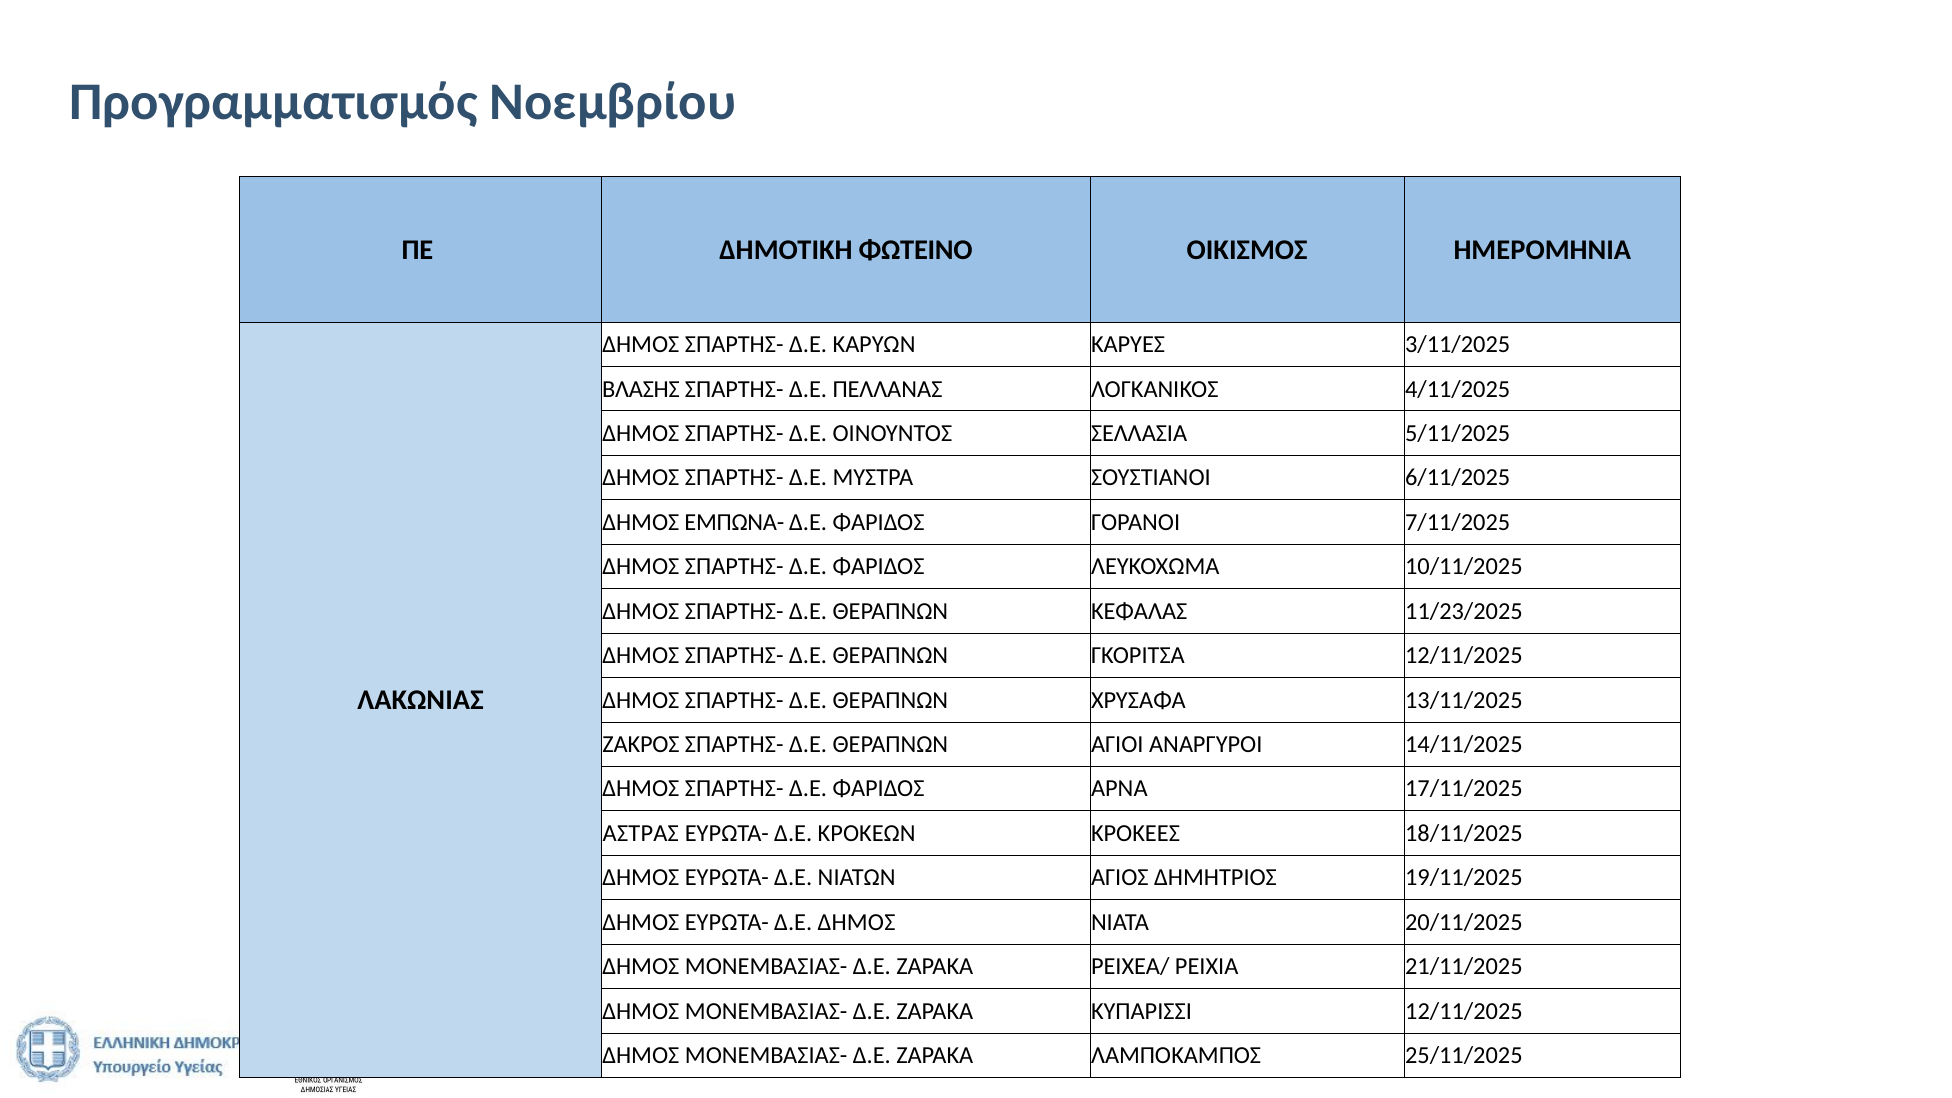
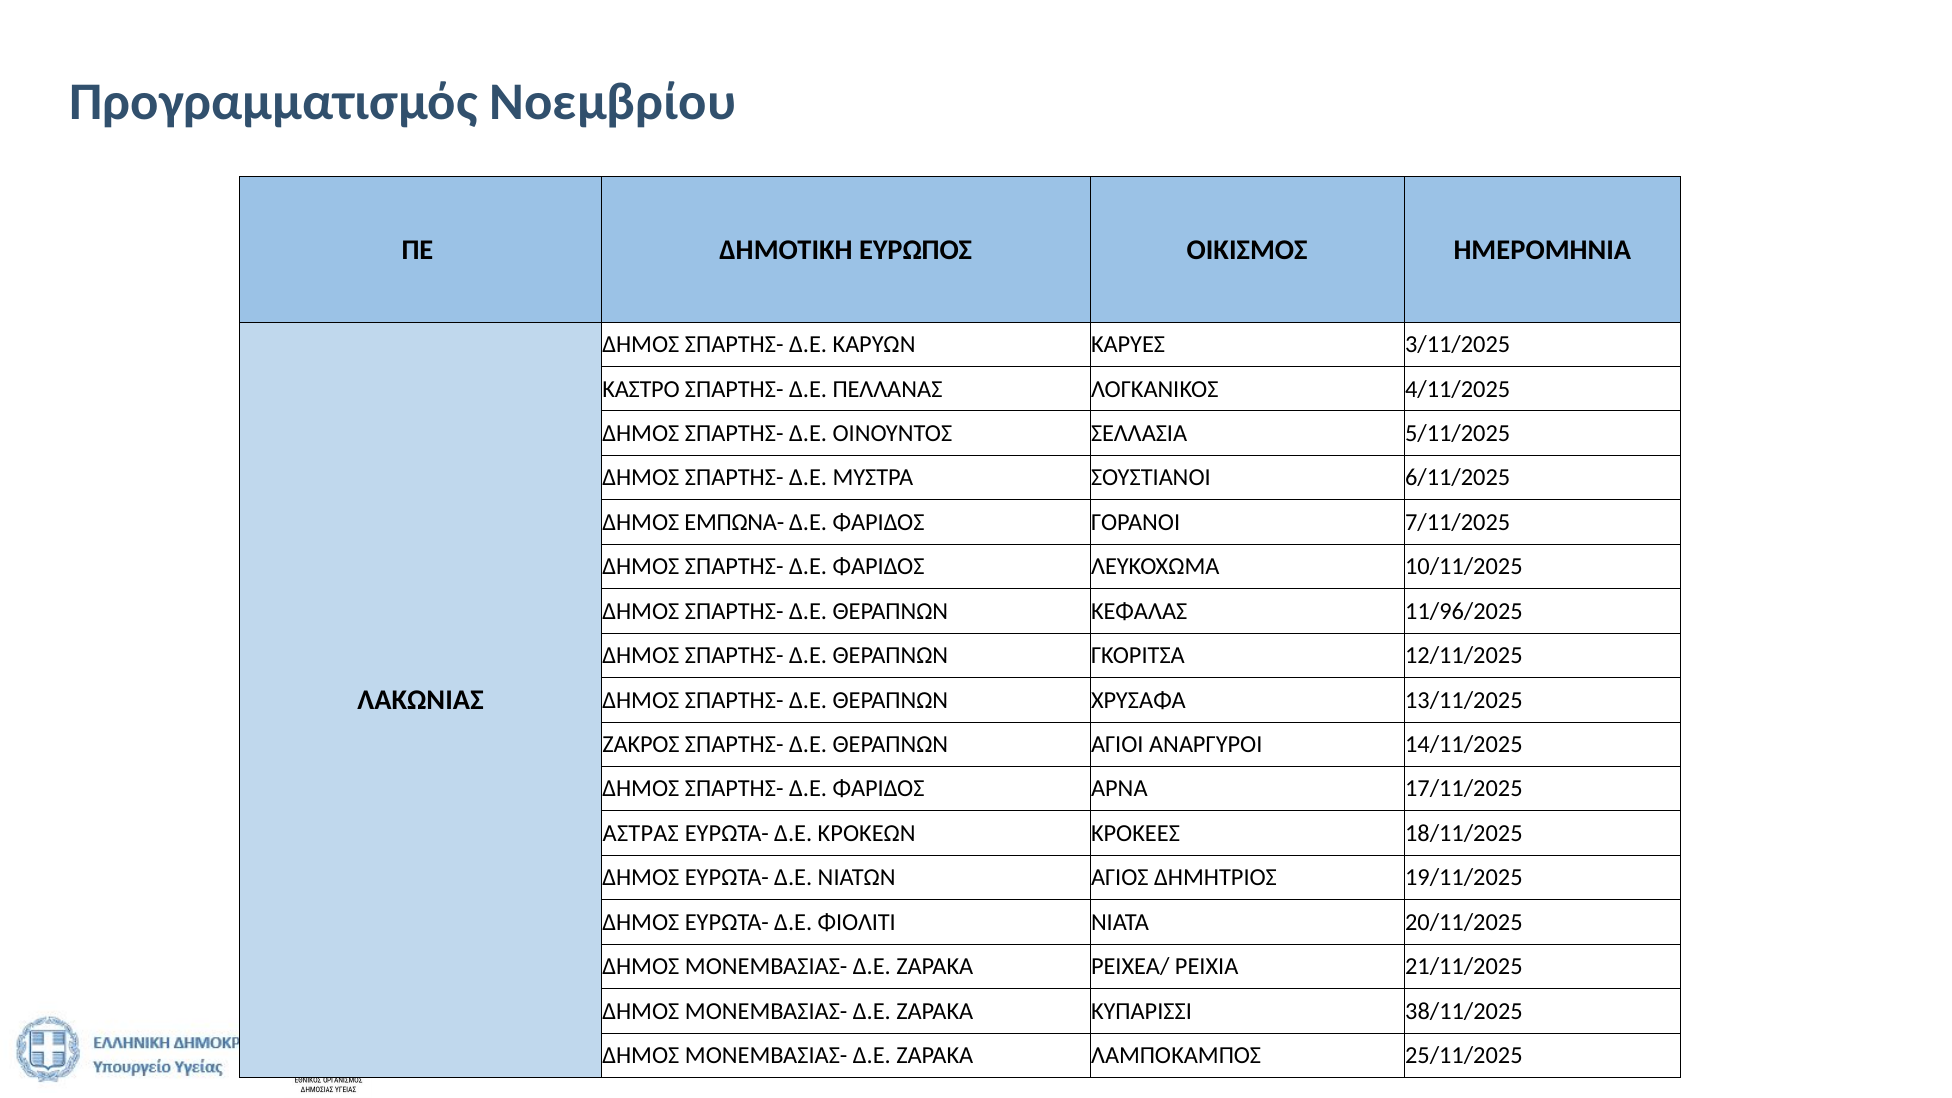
ΦΩΤΕΙΝΟ: ΦΩΤΕΙΝΟ -> ΕΥΡΩΠΟΣ (916, 250)
ΒΛΑΣΗΣ: ΒΛΑΣΗΣ -> ΚΑΣΤΡΟ (641, 389)
11/23/2025: 11/23/2025 -> 11/96/2025 (1464, 611)
Δ.Ε ΔΗΜΟΣ: ΔΗΜΟΣ -> ΦΙΟΛΙΤΙ (857, 922)
ΚΥΠΑΡΙΣΣΙ 12/11/2025: 12/11/2025 -> 38/11/2025 (1464, 1011)
